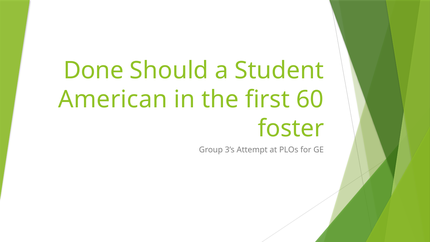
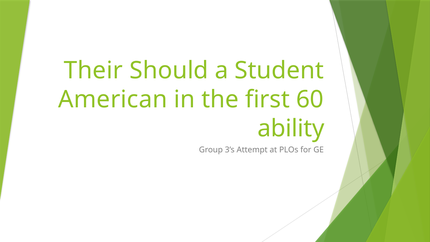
Done: Done -> Their (93, 70)
foster: foster -> ability (291, 128)
